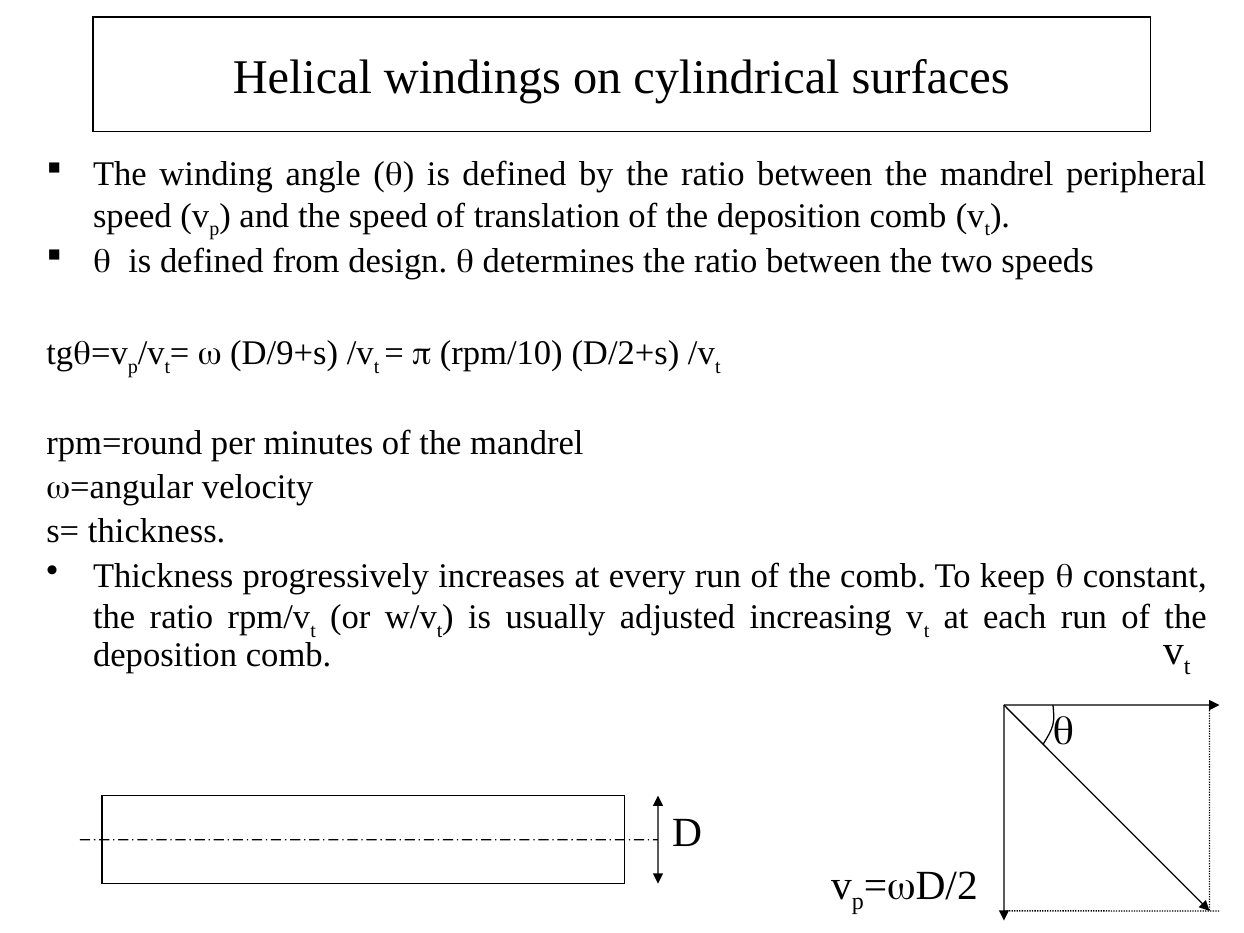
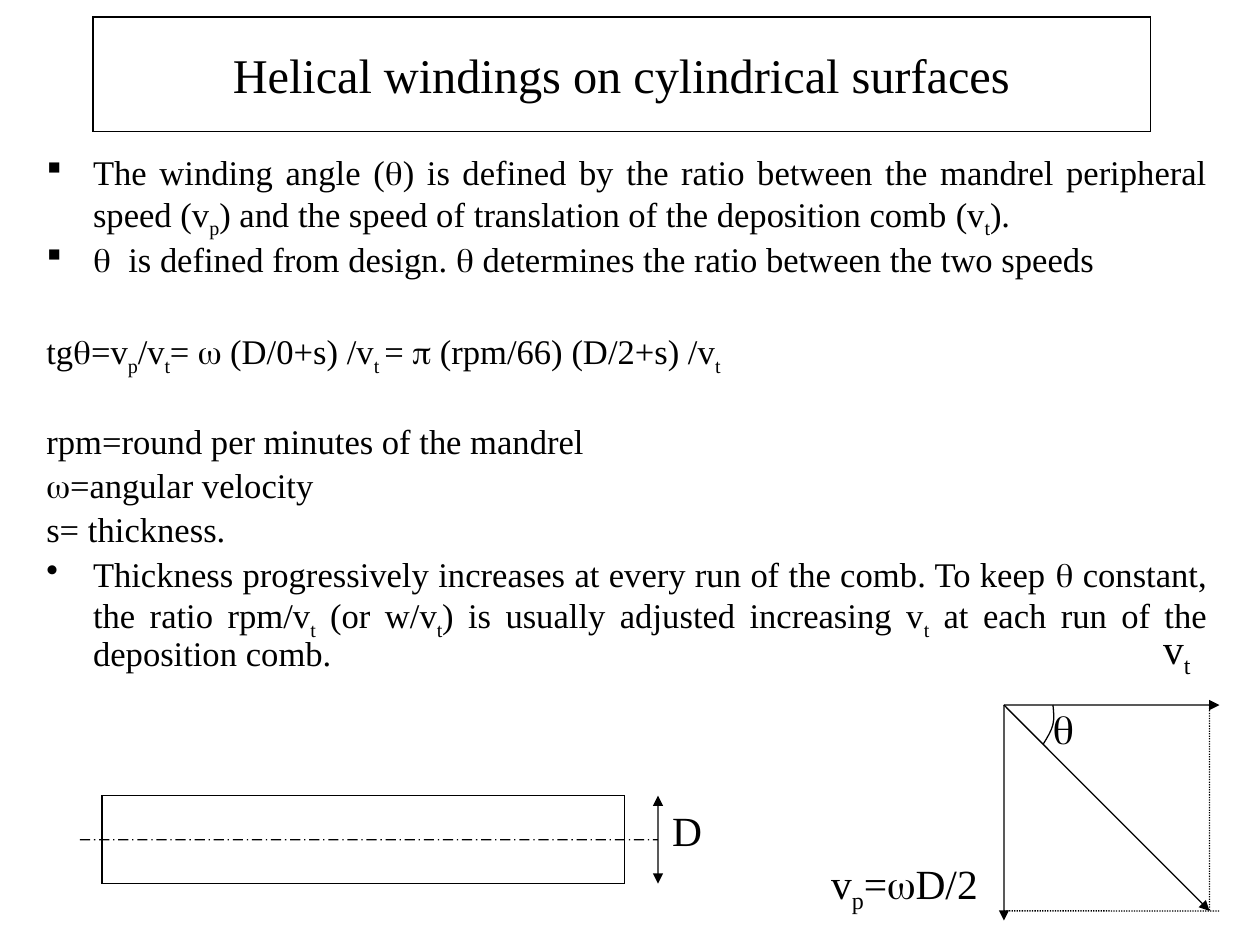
D/9+s: D/9+s -> D/0+s (284, 354)
rpm/10: rpm/10 -> rpm/66 (501, 354)
